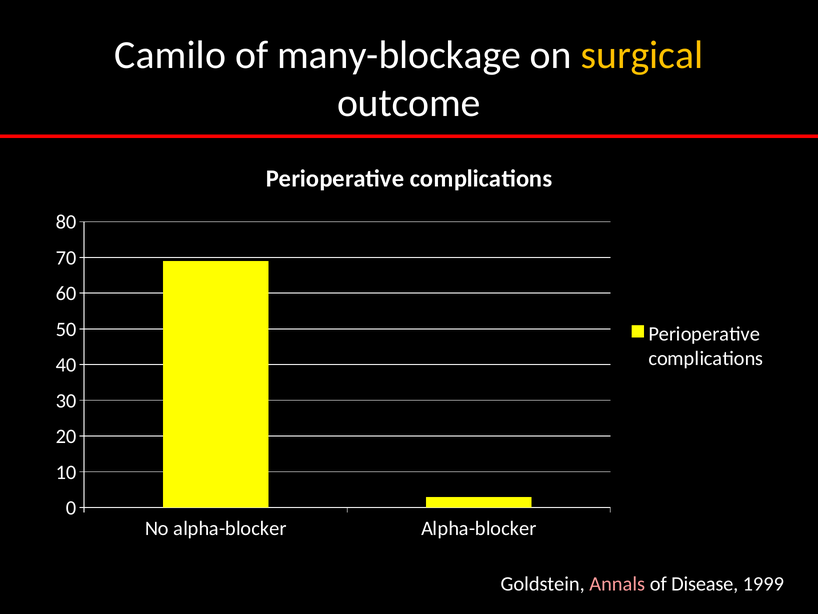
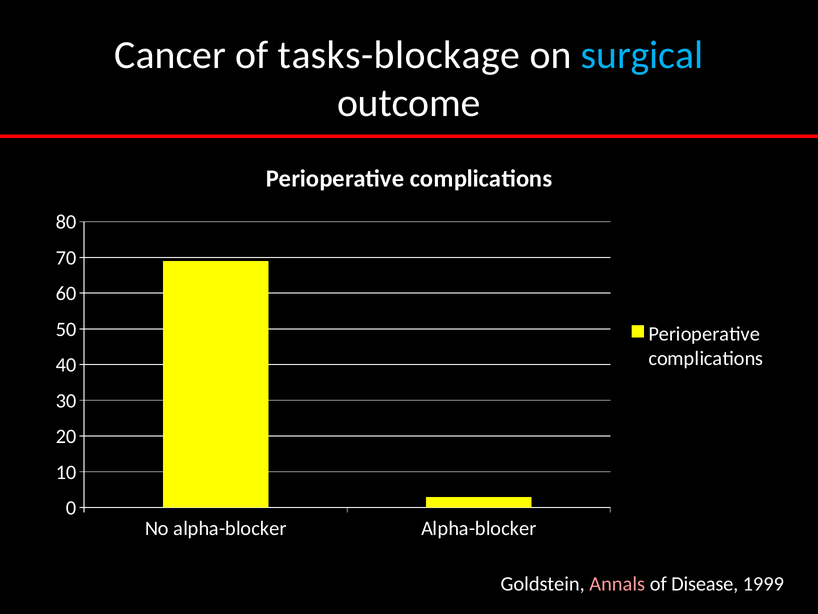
Camilo: Camilo -> Cancer (170, 55)
many-blockage: many-blockage -> tasks-blockage (399, 55)
surgical colour: yellow -> light blue (642, 55)
